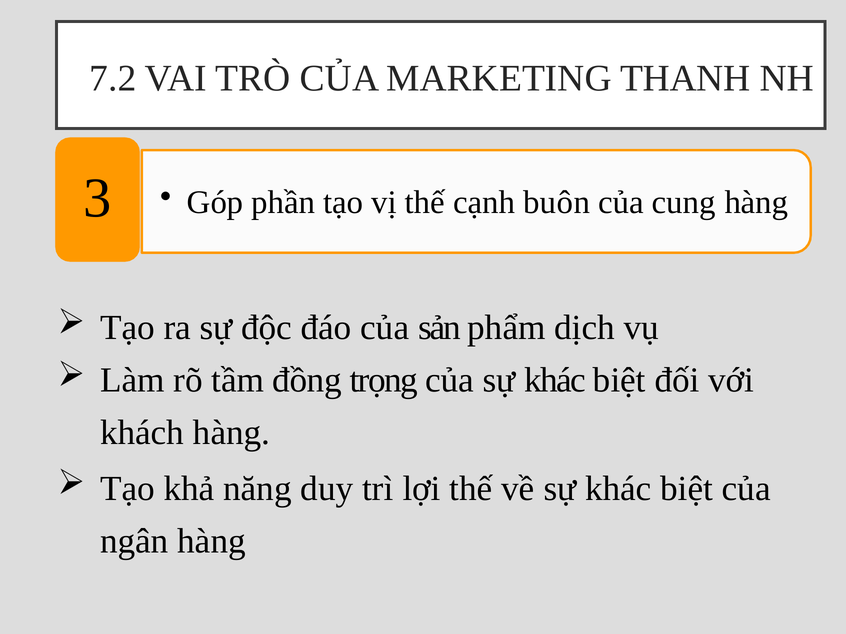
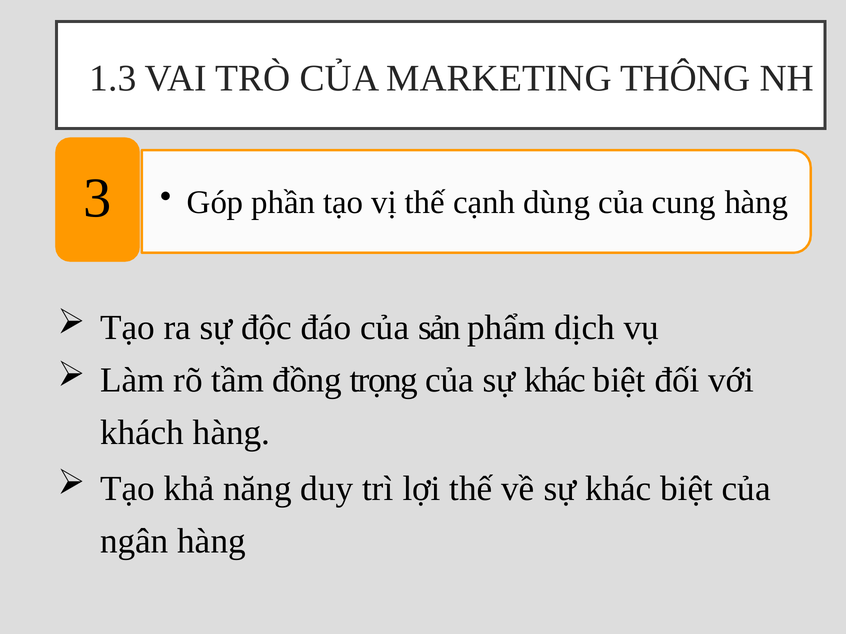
7.2: 7.2 -> 1.3 (113, 78)
THANH: THANH -> THÔNG (685, 78)
buôn: buôn -> dùng (557, 203)
